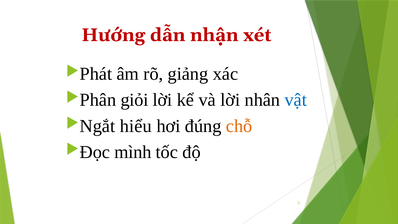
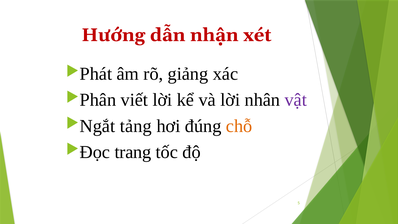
giỏi: giỏi -> viết (134, 100)
vật colour: blue -> purple (296, 100)
hiểu: hiểu -> tảng (136, 126)
mình: mình -> trang (133, 152)
